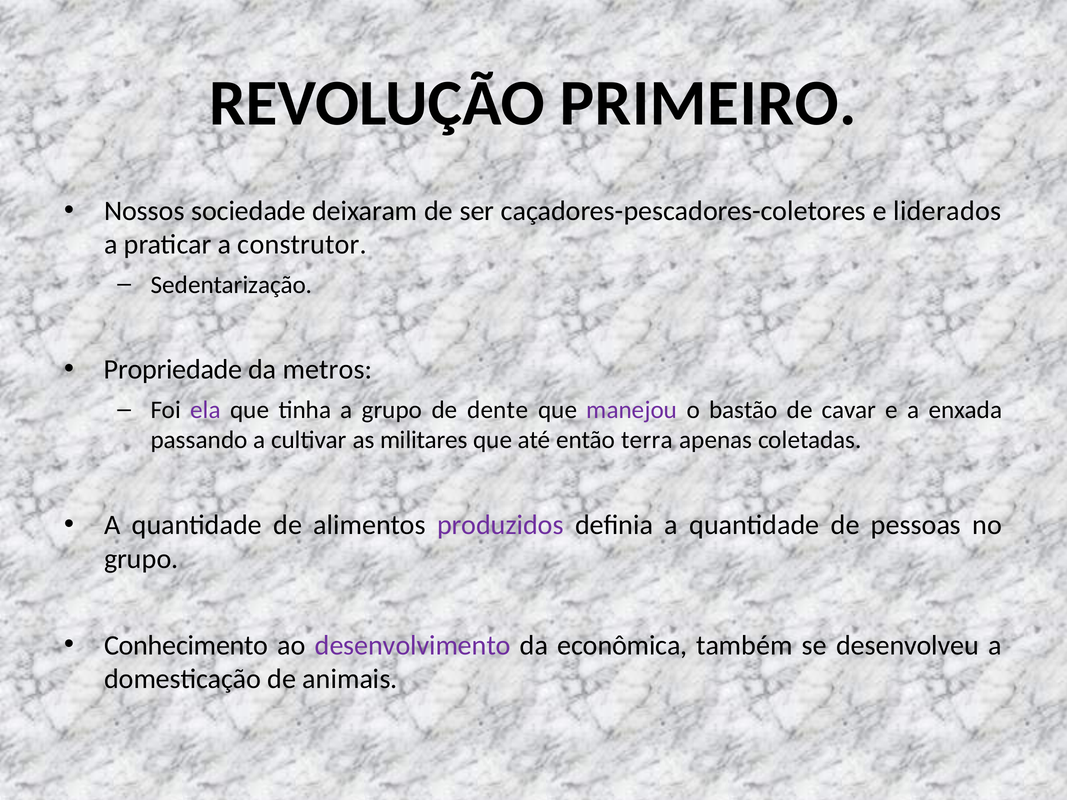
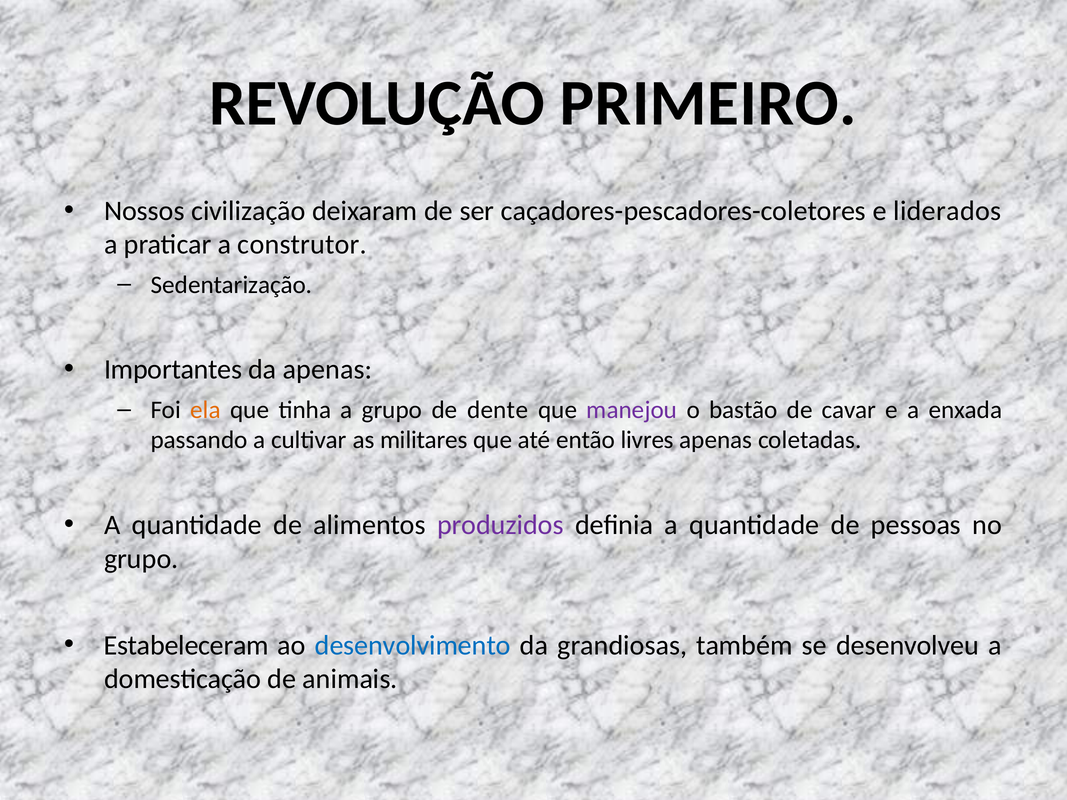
sociedade: sociedade -> civilização (248, 211)
Propriedade: Propriedade -> Importantes (173, 370)
da metros: metros -> apenas (328, 370)
ela colour: purple -> orange (206, 410)
terra: terra -> livres (647, 440)
Conhecimento: Conhecimento -> Estabeleceram (186, 645)
desenvolvimento colour: purple -> blue (413, 645)
econômica: econômica -> grandiosas (622, 645)
